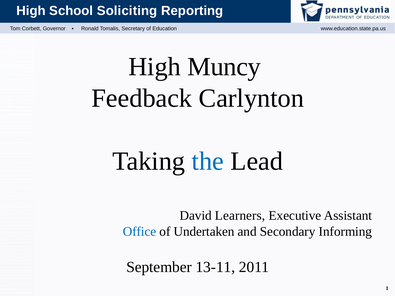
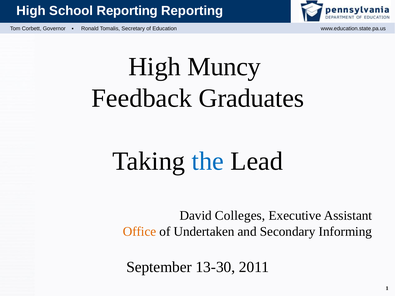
School Soliciting: Soliciting -> Reporting (127, 11)
Carlynton: Carlynton -> Graduates (251, 98)
Learners: Learners -> Colleges (240, 216)
Office colour: blue -> orange (139, 232)
13-11: 13-11 -> 13-30 (215, 267)
